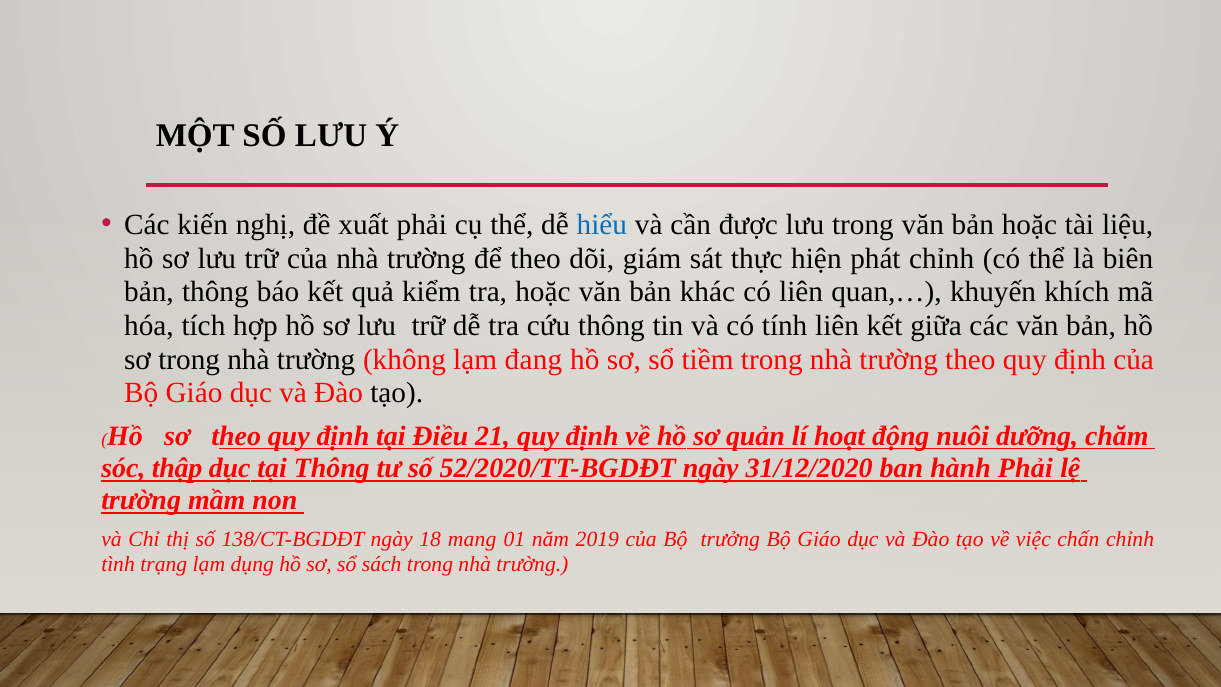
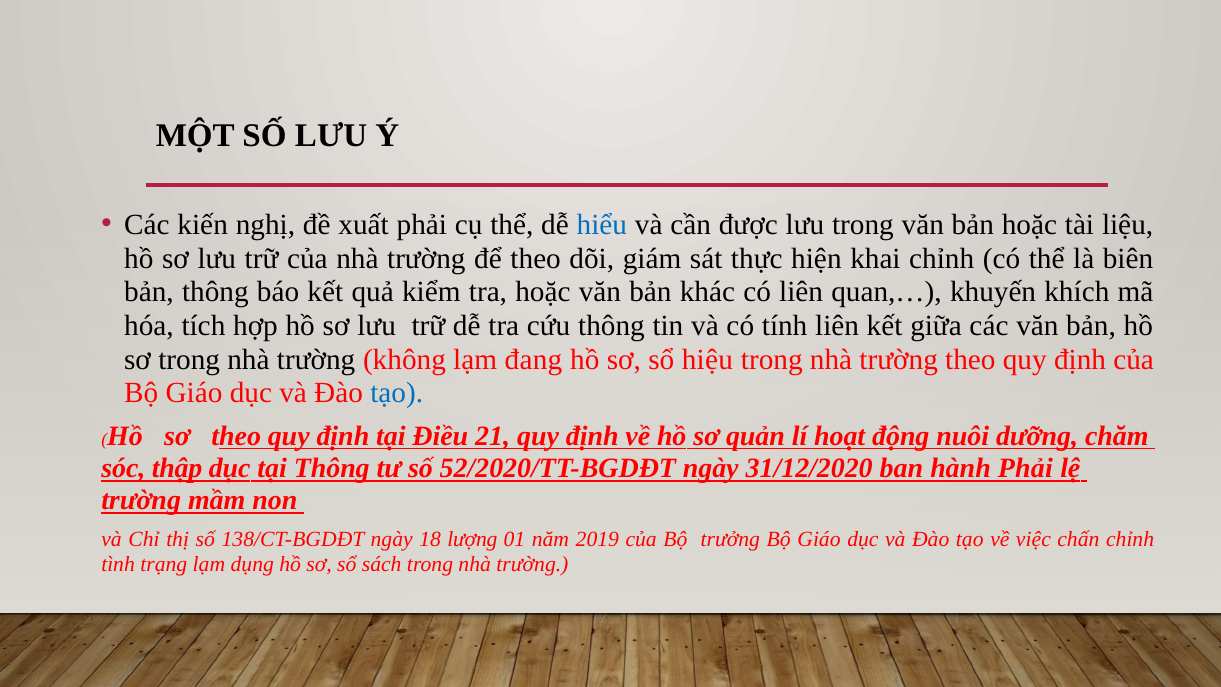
phát: phát -> khai (875, 258)
tiềm: tiềm -> hiệu (707, 359)
tạo colour: black -> blue (397, 393)
mang: mang -> lượng (472, 539)
